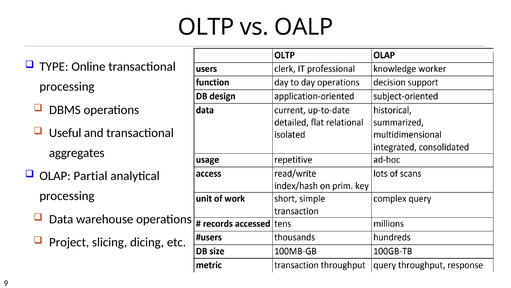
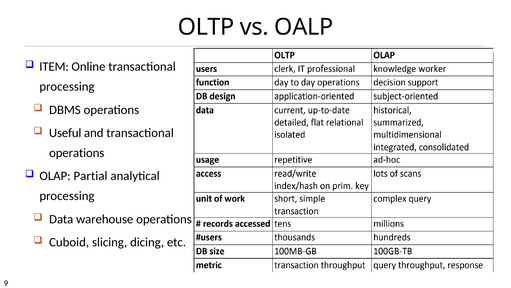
TYPE: TYPE -> ITEM (54, 67)
aggregates: aggregates -> operations (77, 153)
Project: Project -> Cuboid (69, 242)
